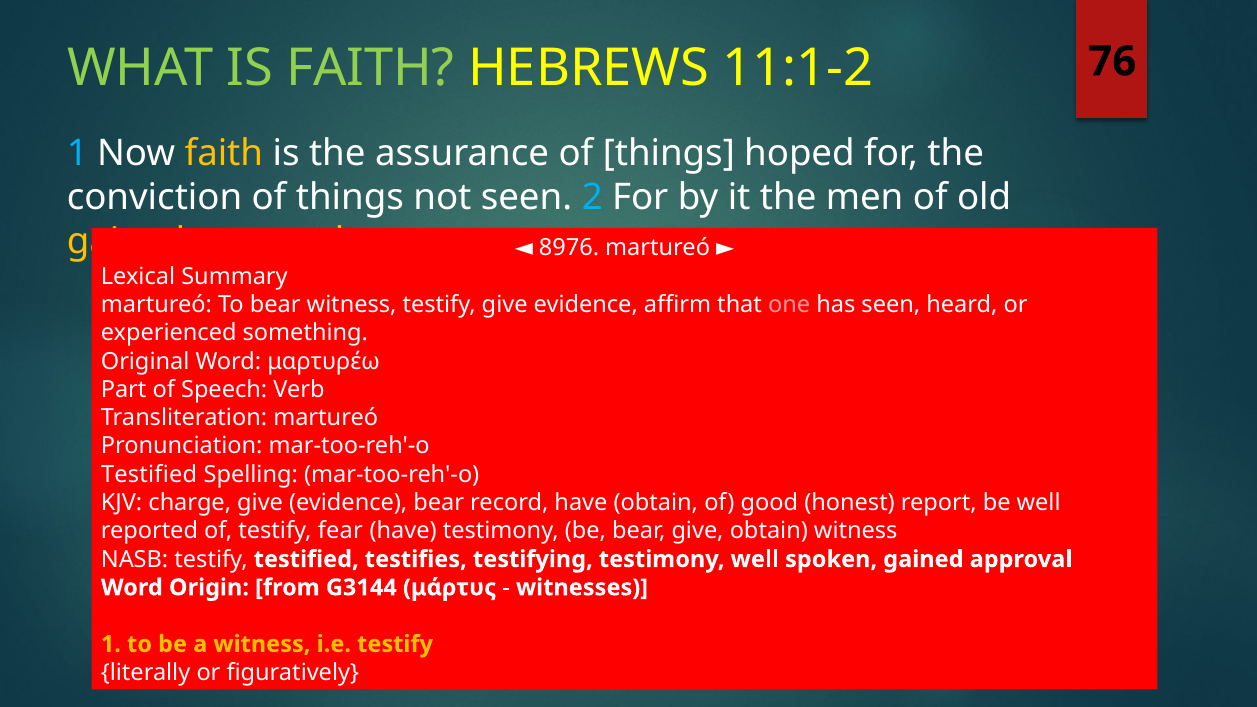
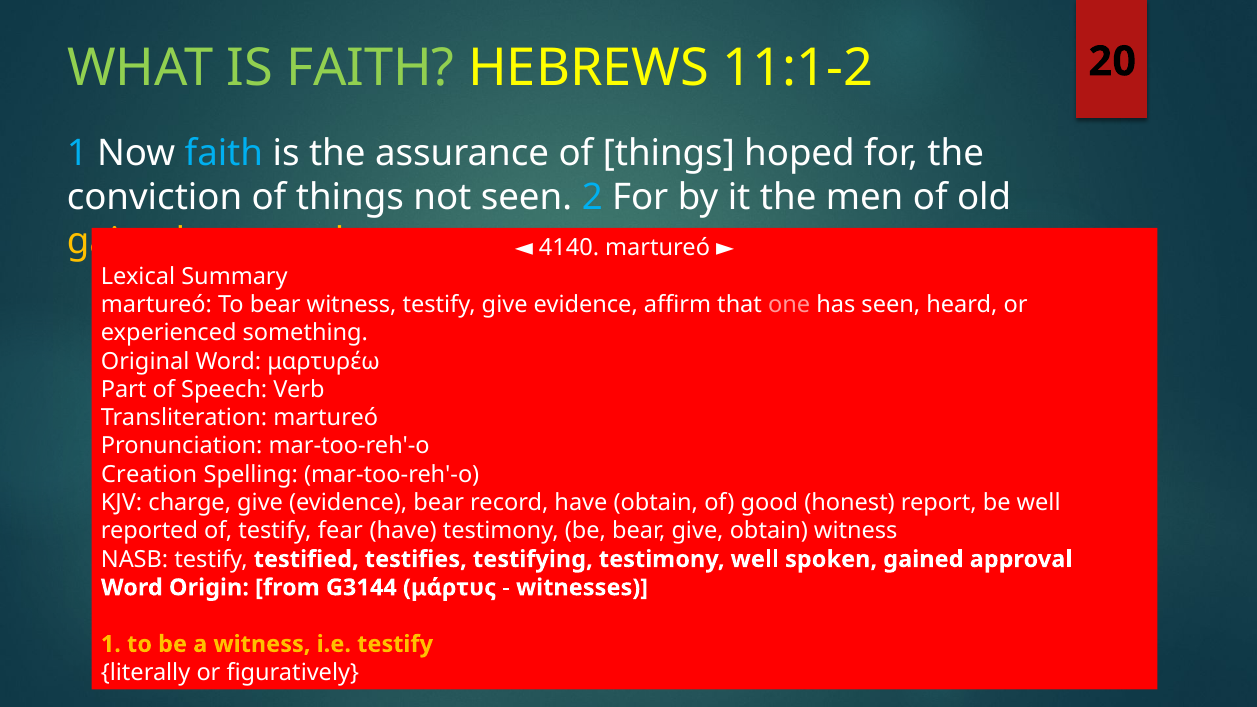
76: 76 -> 20 (1112, 62)
faith colour: yellow -> light blue (224, 154)
8976: 8976 -> 4140 (569, 248)
Testified: Testified -> Creation (149, 474)
